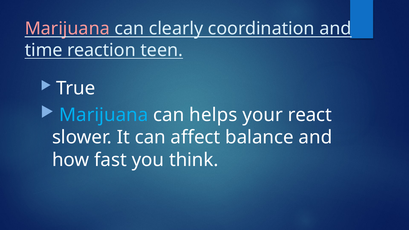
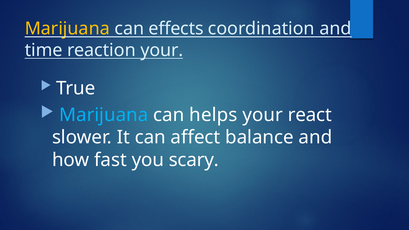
Marijuana colour: pink -> yellow (67, 29)
clearly: clearly -> effects (176, 29)
reaction teen: teen -> your (162, 50)
think: think -> scary (194, 160)
